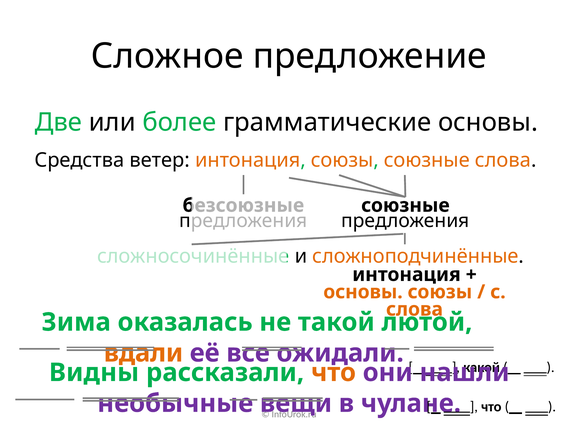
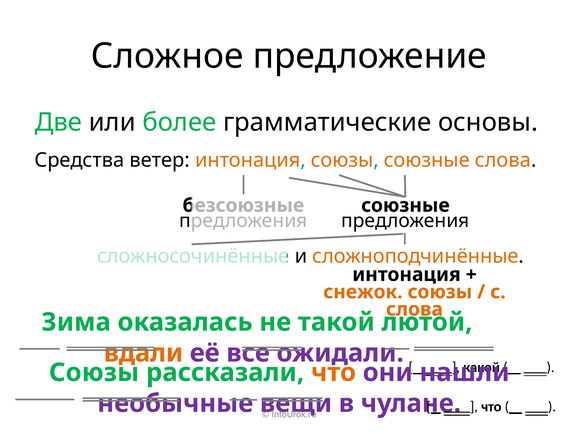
основы: основы -> снежок (363, 292)
Видны: Видны -> Союзы (94, 372)
